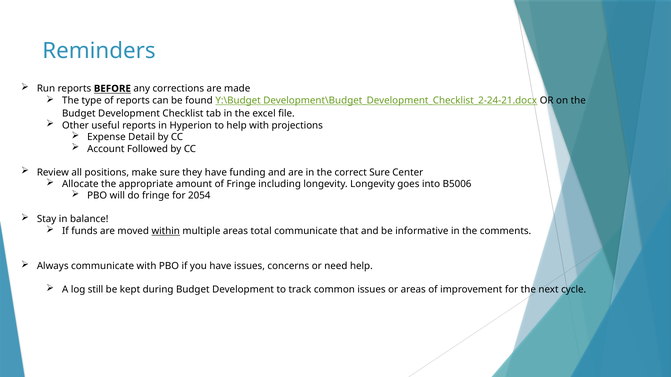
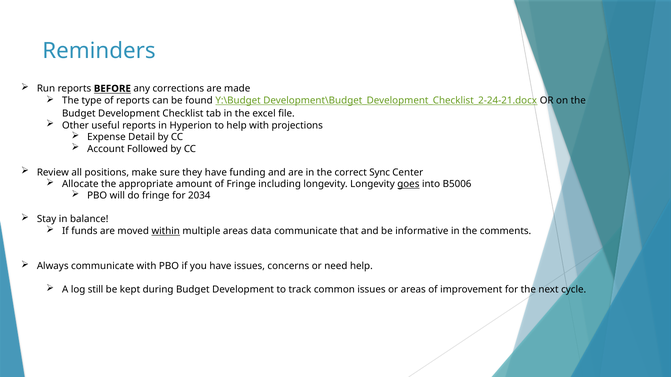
correct Sure: Sure -> Sync (380, 172)
goes underline: none -> present (408, 184)
2054: 2054 -> 2034 (199, 196)
total: total -> data (261, 231)
